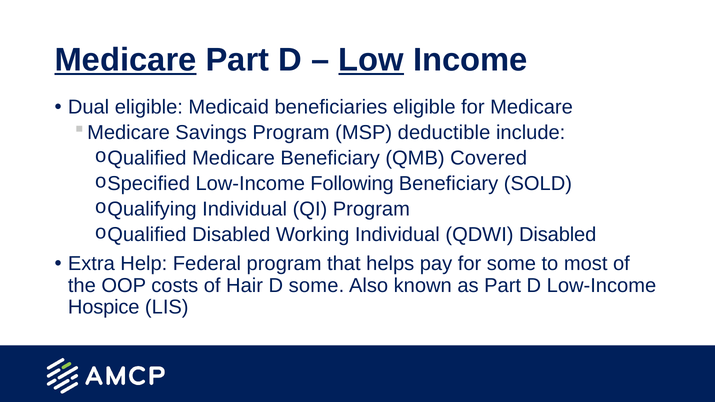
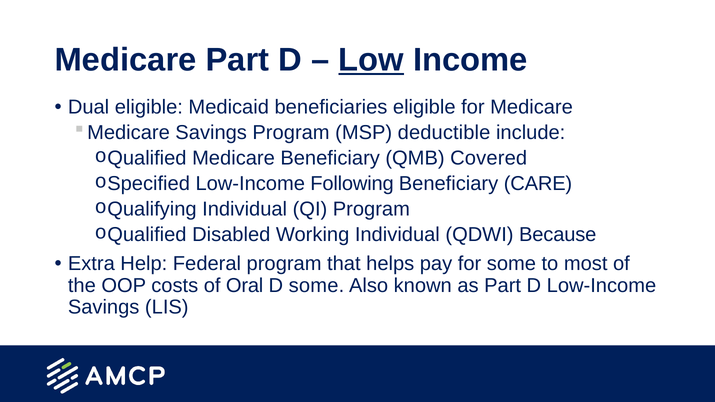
Medicare underline: present -> none (126, 60)
SOLD: SOLD -> CARE (538, 184)
QDWI Disabled: Disabled -> Because (558, 235)
Hair: Hair -> Oral (245, 286)
Hospice: Hospice -> Savings (104, 307)
